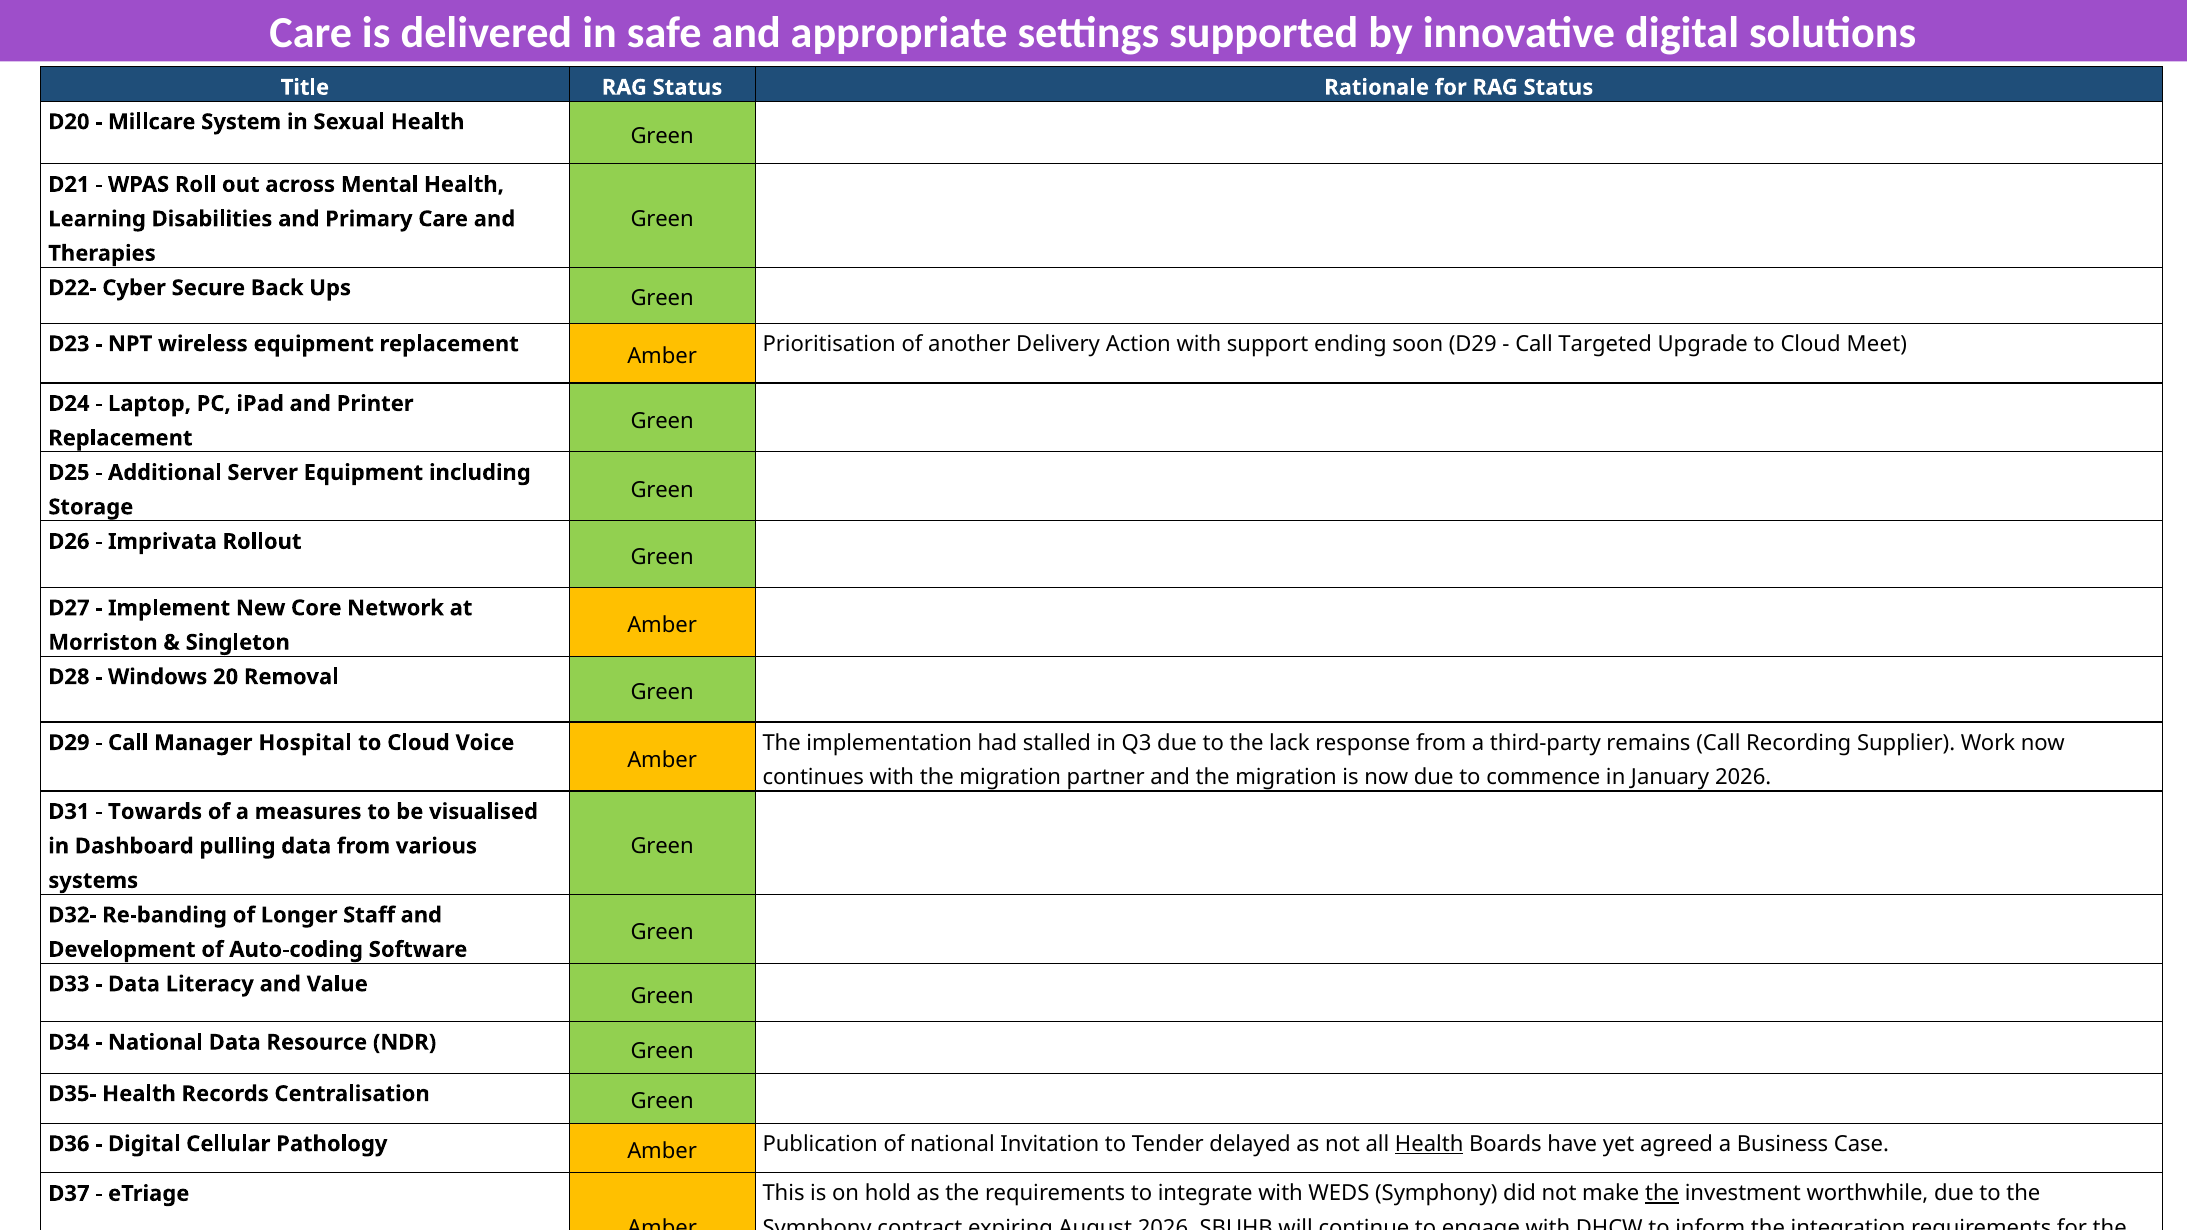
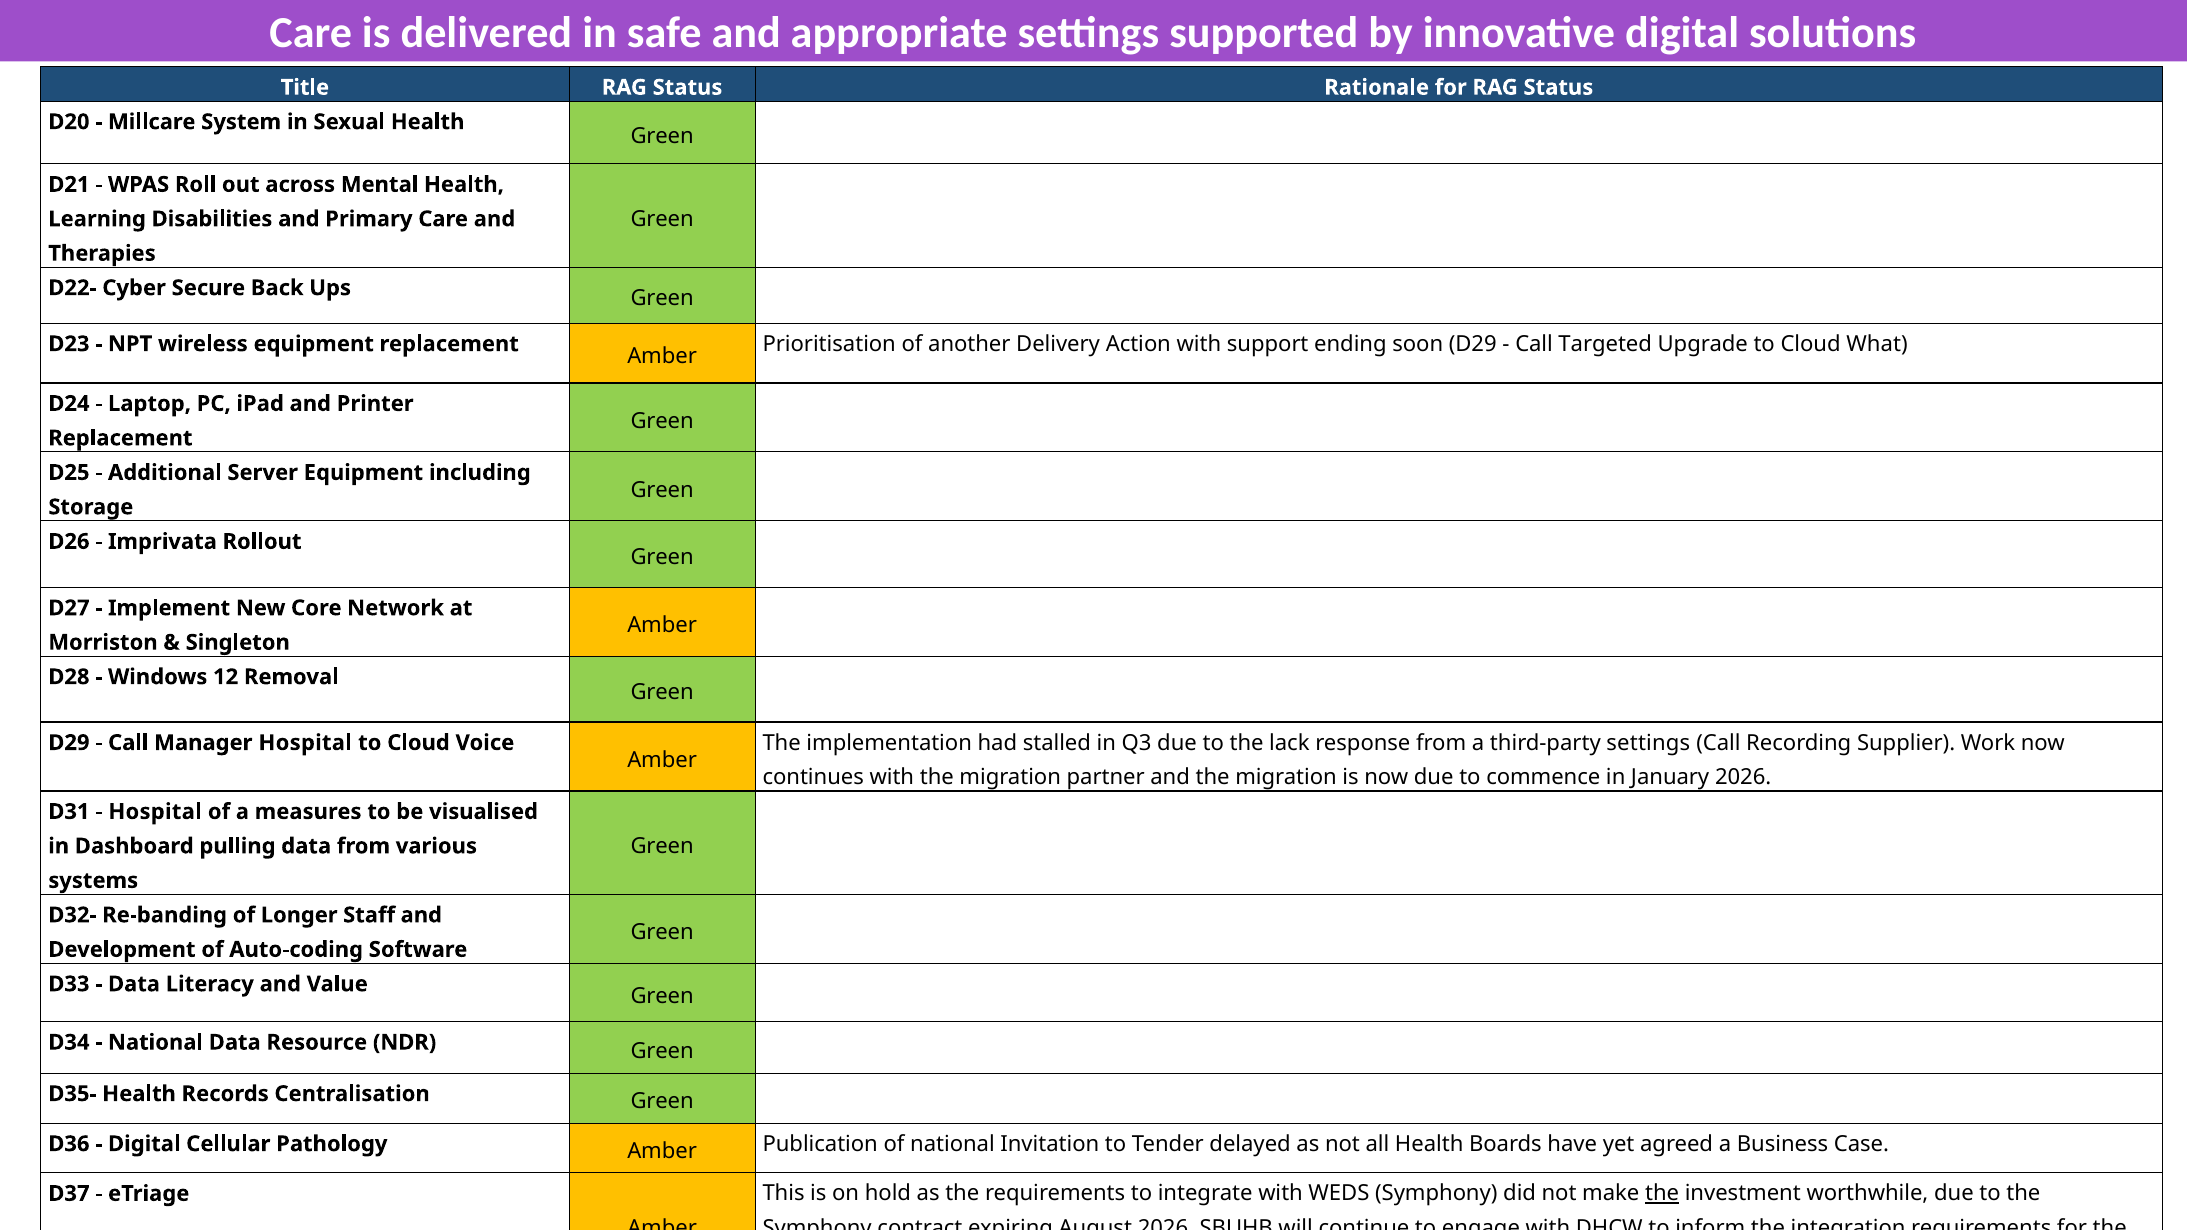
Meet: Meet -> What (1877, 344)
20: 20 -> 12 (226, 677)
third-party remains: remains -> settings (1648, 743)
Towards: Towards -> Hospital (155, 812)
Health underline: present -> none (1429, 1144)
